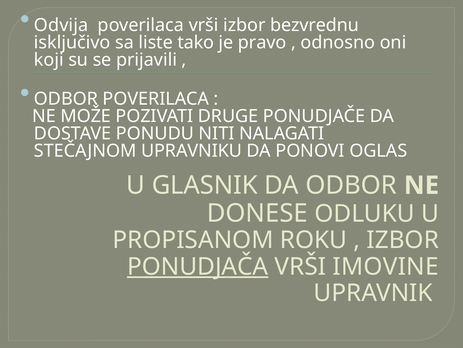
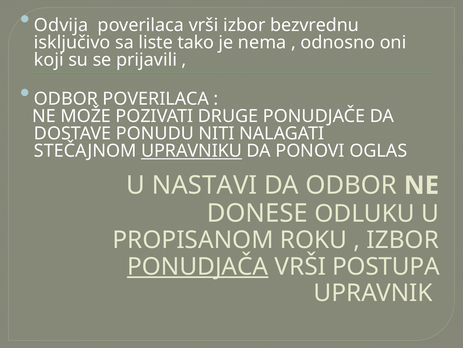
pravo: pravo -> nema (262, 43)
UPRAVNIKU underline: none -> present (192, 151)
GLASNIK: GLASNIK -> NASTAVI (205, 185)
IMOVINE: IMOVINE -> POSTUPA (386, 266)
